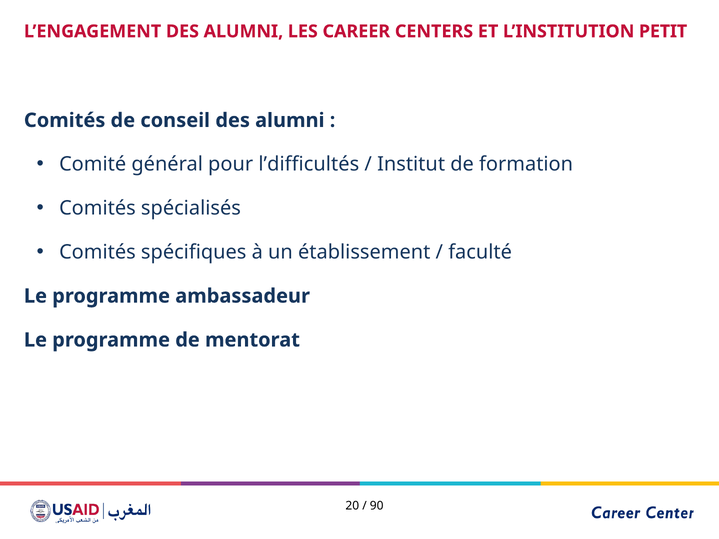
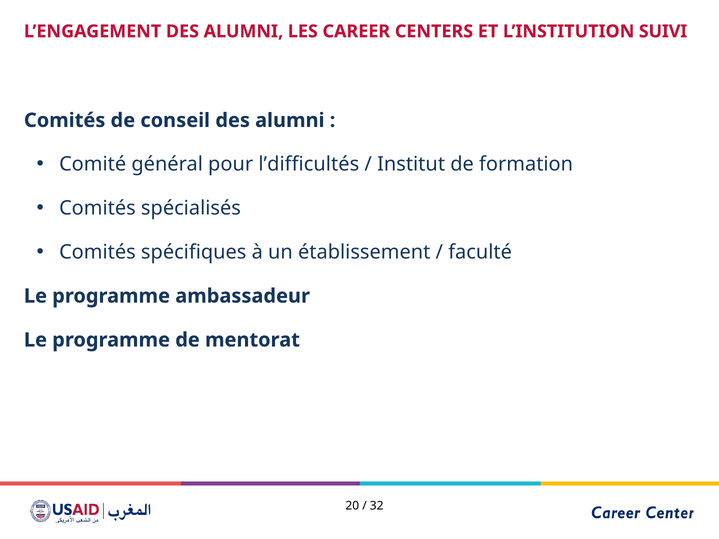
PETIT: PETIT -> SUIVI (663, 31)
90: 90 -> 32 (377, 506)
